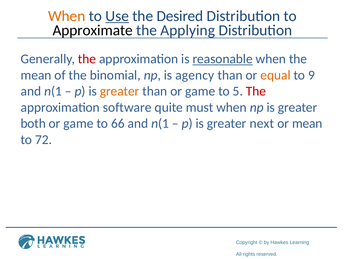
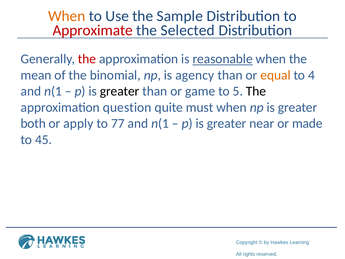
Use underline: present -> none (117, 16)
Desired: Desired -> Sample (180, 16)
Approximate colour: black -> red (93, 30)
Applying: Applying -> Selected (188, 30)
9: 9 -> 4 (311, 75)
greater colour: orange -> black (120, 91)
The colour: red -> black (256, 91)
software: software -> question (127, 107)
game: game -> apply (78, 123)
66: 66 -> 77 (118, 123)
next: next -> near (262, 123)
or mean: mean -> made (307, 123)
72: 72 -> 45 (44, 140)
